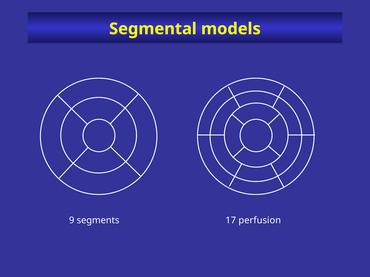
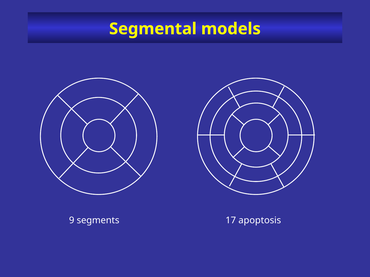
perfusion: perfusion -> apoptosis (260, 221)
